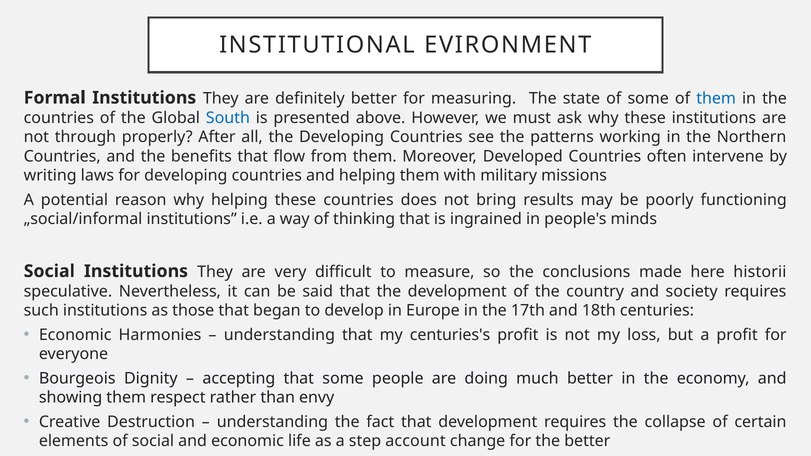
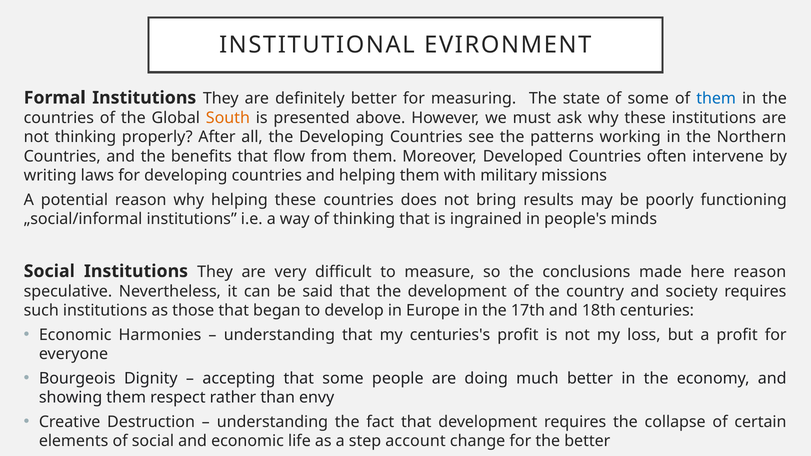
South colour: blue -> orange (228, 118)
not through: through -> thinking (85, 137)
here historii: historii -> reason (760, 272)
